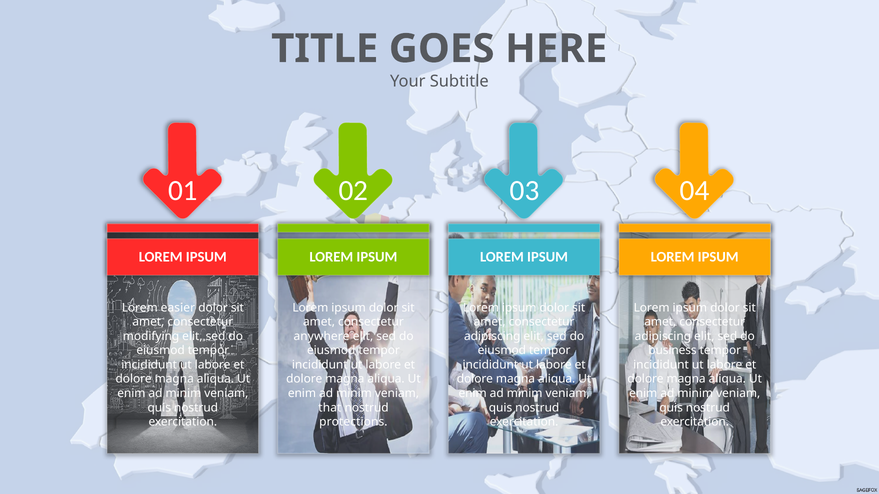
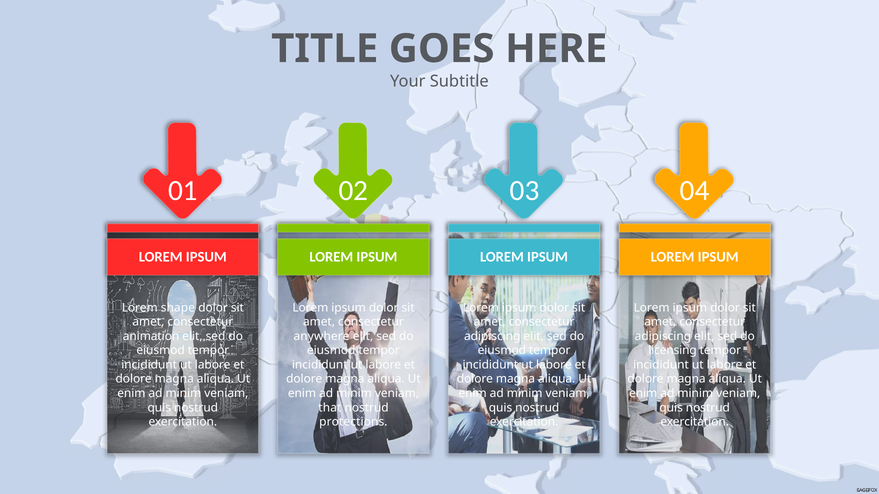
easier: easier -> shape (178, 308)
modifying: modifying -> animation (151, 336)
business: business -> licensing (673, 351)
